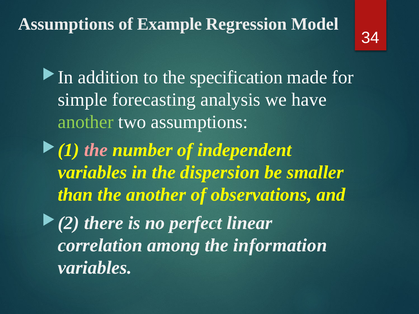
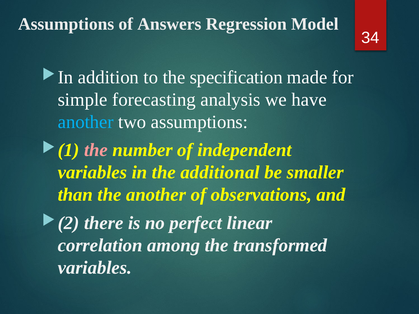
Example: Example -> Answers (169, 24)
another colour: light green -> light blue (86, 122)
dispersion: dispersion -> additional (220, 173)
information: information -> transformed (280, 246)
